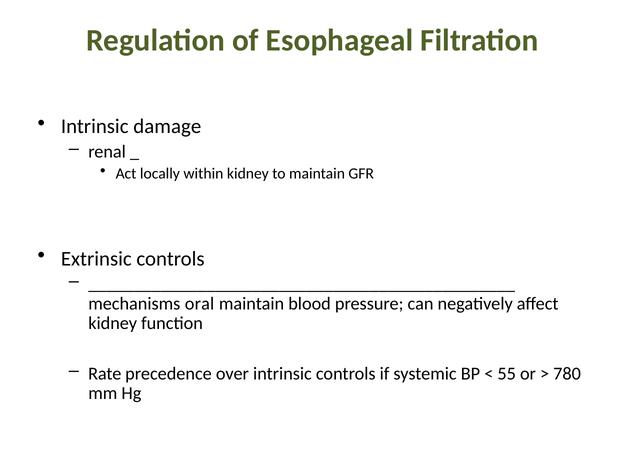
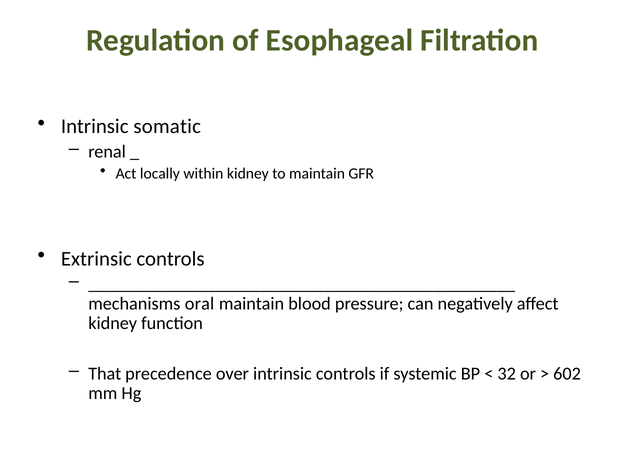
damage: damage -> somatic (167, 126)
Rate: Rate -> That (105, 373)
55: 55 -> 32 (507, 373)
780: 780 -> 602 (567, 373)
